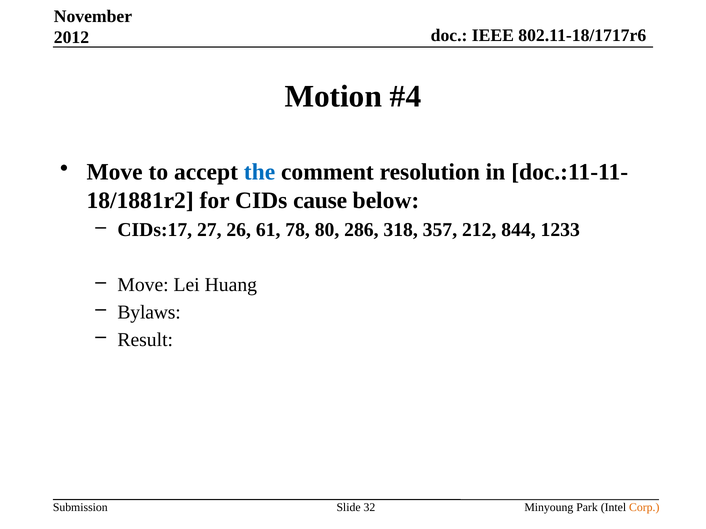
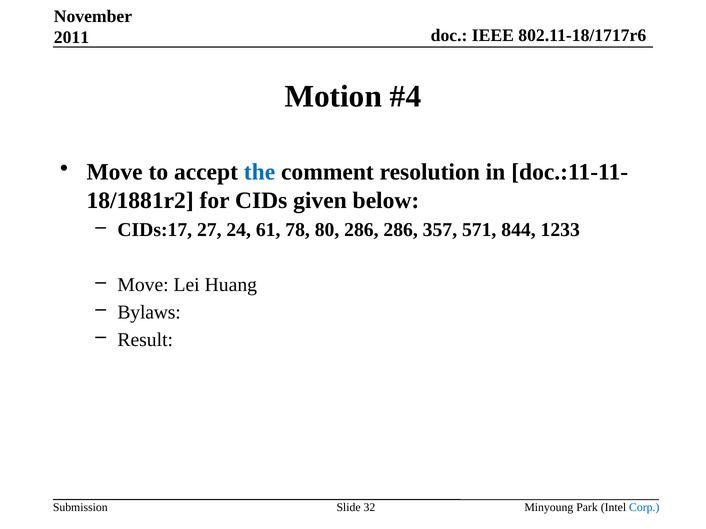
2012: 2012 -> 2011 (71, 38)
cause: cause -> given (320, 201)
26: 26 -> 24 (239, 230)
286 318: 318 -> 286 (401, 230)
212: 212 -> 571 (479, 230)
Corp colour: orange -> blue (644, 508)
